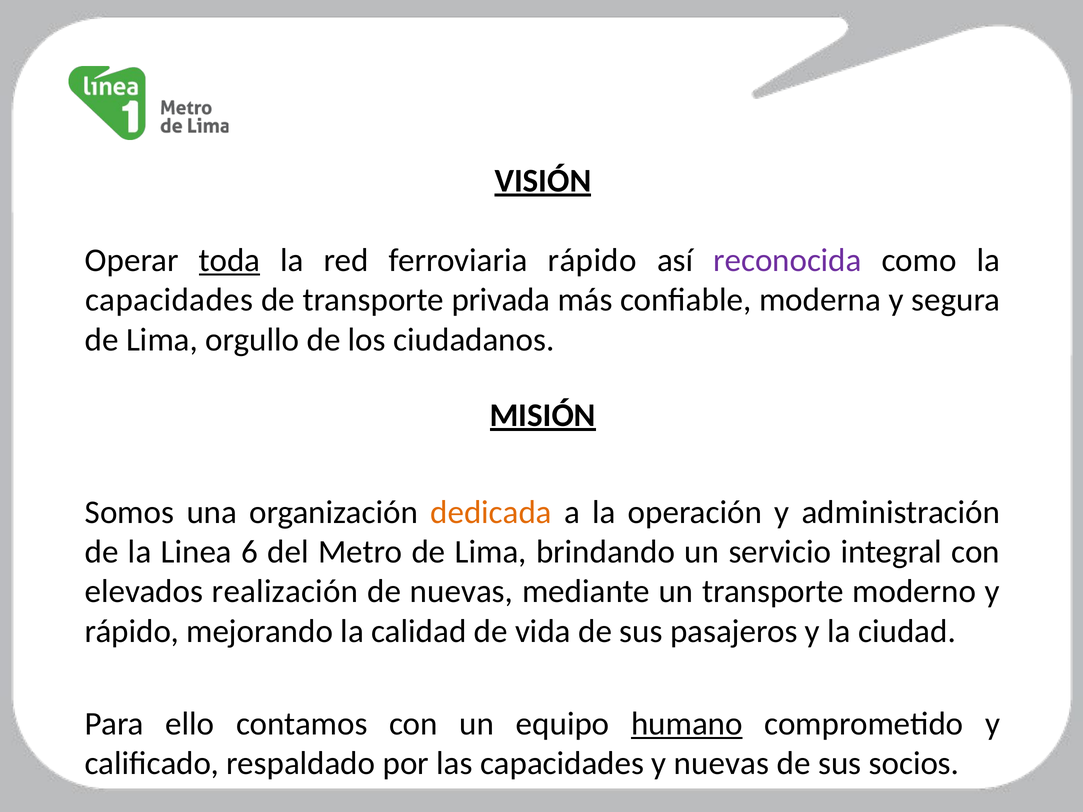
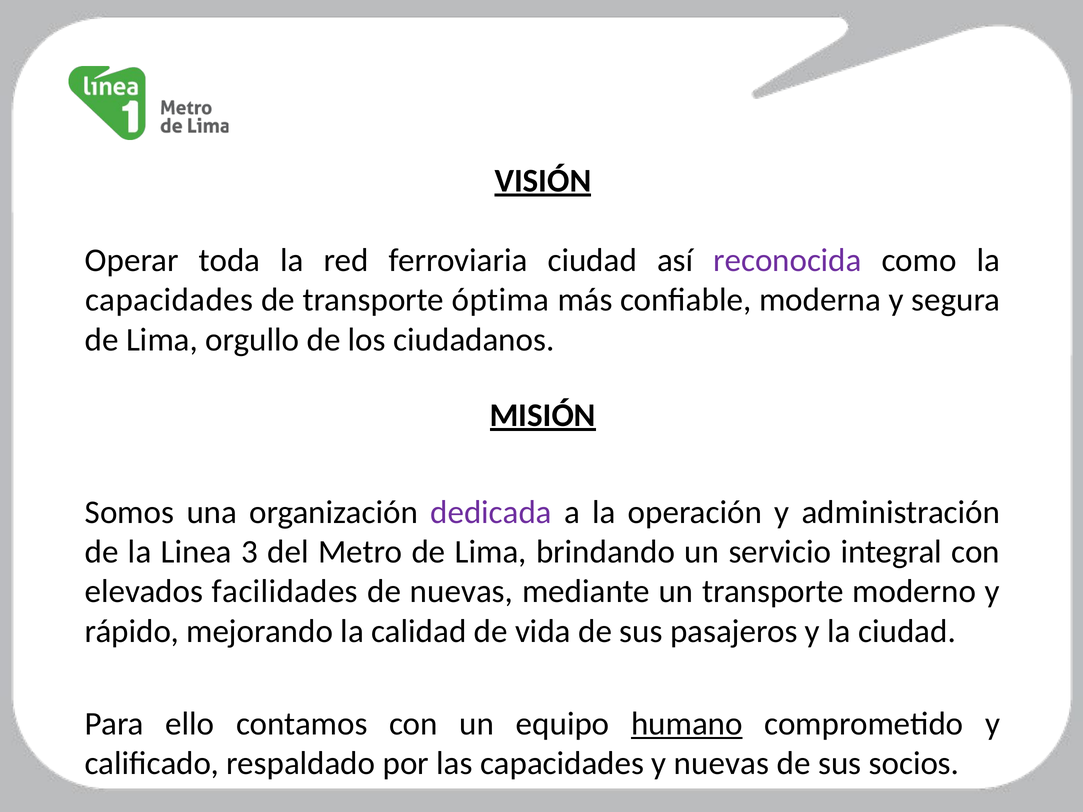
toda underline: present -> none (230, 260)
ferroviaria rápido: rápido -> ciudad (592, 260)
privada: privada -> óptima (501, 300)
dedicada colour: orange -> purple (491, 512)
6: 6 -> 3 (250, 552)
realización: realización -> facilidades (285, 592)
